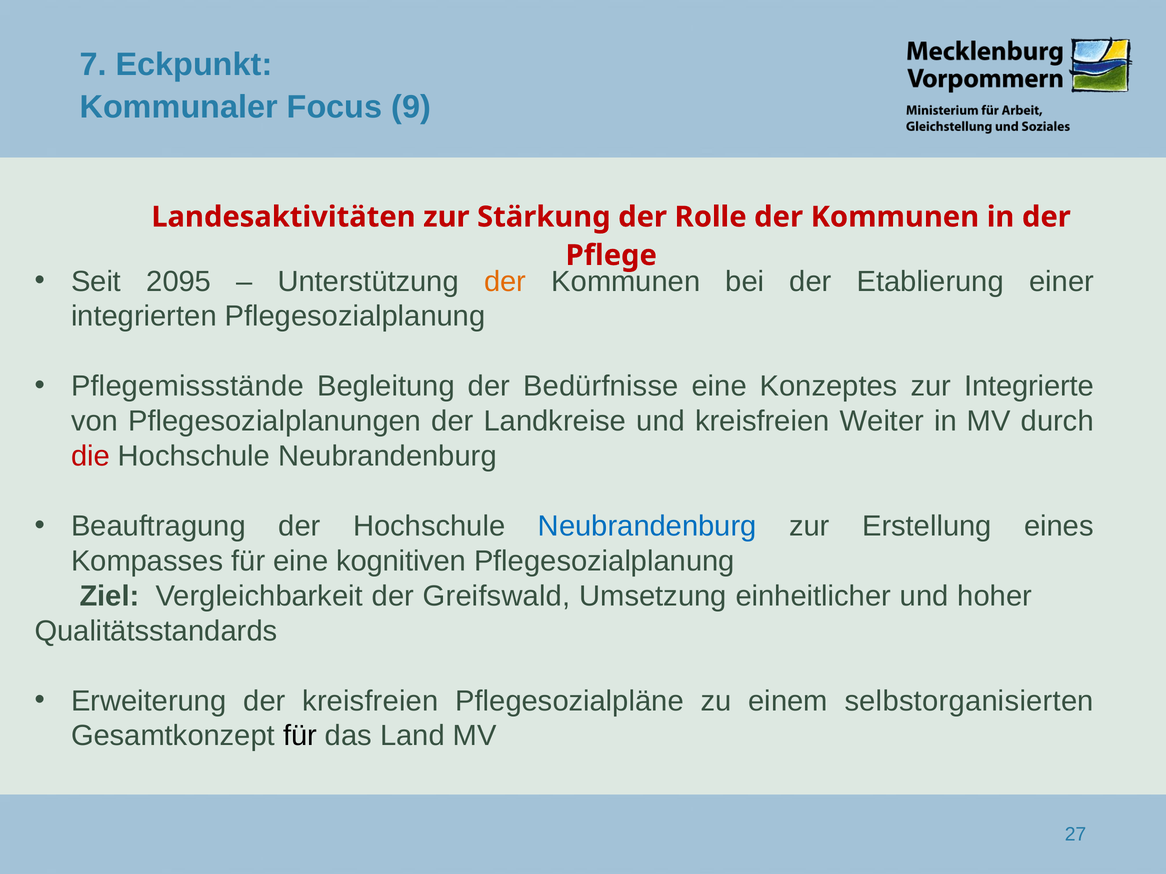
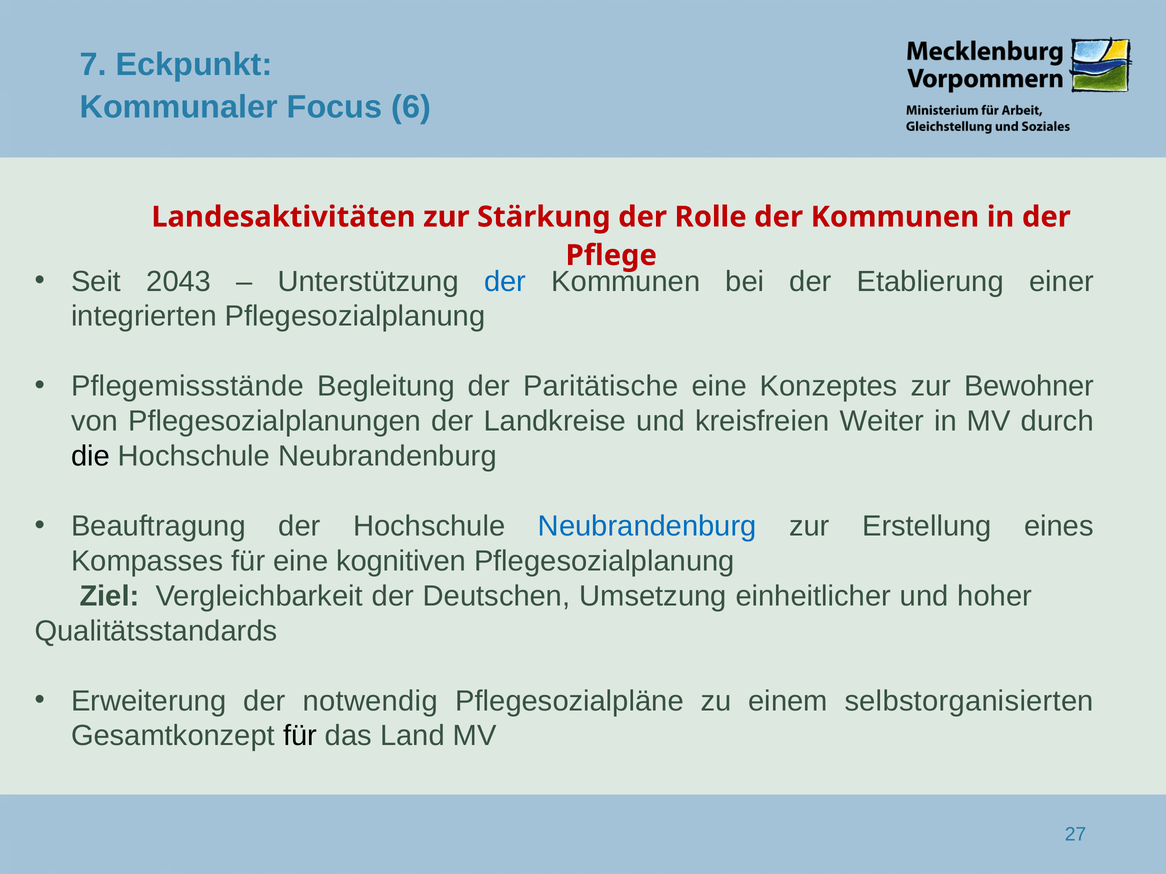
9: 9 -> 6 (411, 107)
2095: 2095 -> 2043 (179, 282)
der colour: orange -> blue (505, 282)
Bedürfnisse: Bedürfnisse -> Paritätische (601, 386)
Integrierte: Integrierte -> Bewohner (1029, 386)
die colour: red -> black (90, 456)
Greifswald: Greifswald -> Deutschen (497, 596)
der kreisfreien: kreisfreien -> notwendig (370, 701)
